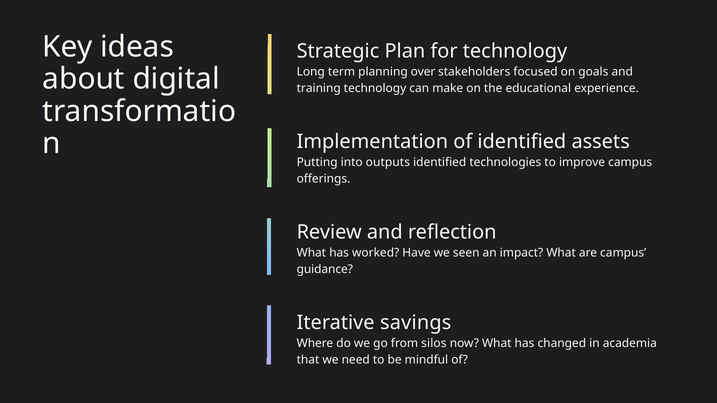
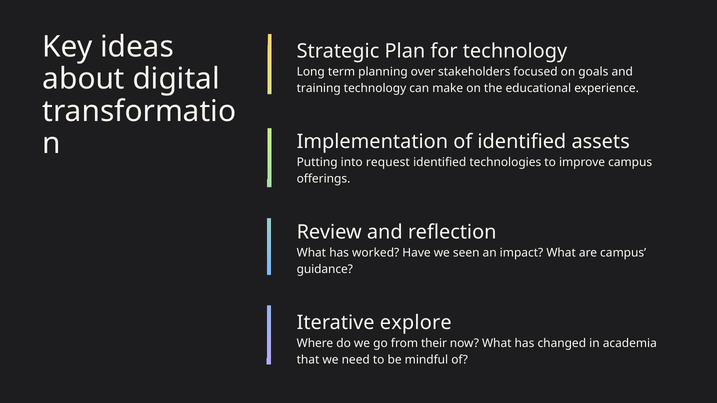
outputs: outputs -> request (388, 162)
savings: savings -> explore (416, 323)
silos: silos -> their (434, 344)
